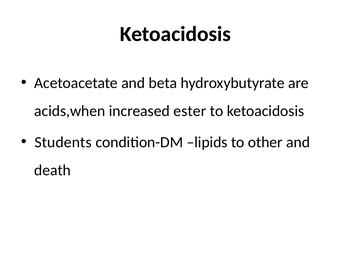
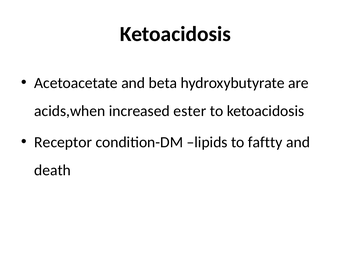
Students: Students -> Receptor (63, 142)
other: other -> faftty (265, 142)
